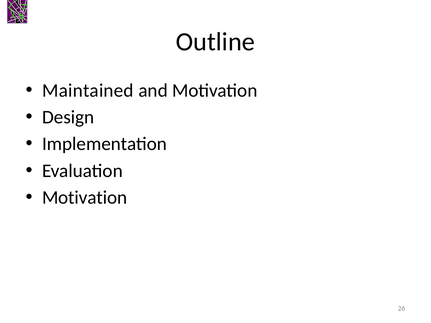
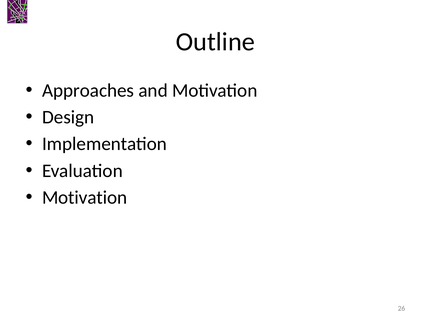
Maintained: Maintained -> Approaches (88, 90)
